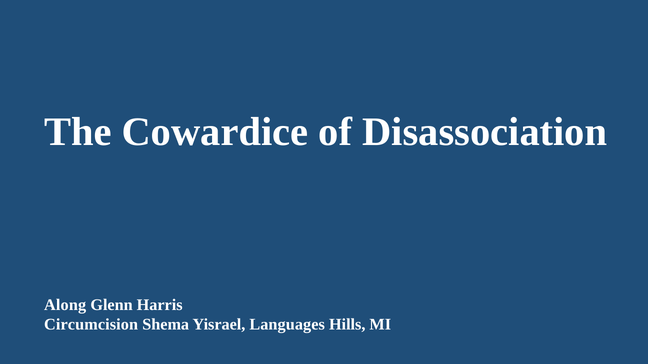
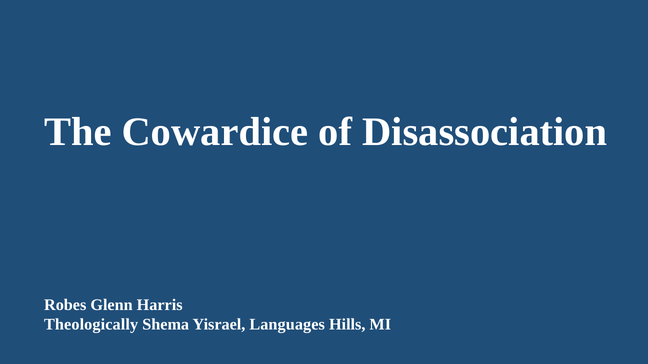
Along: Along -> Robes (65, 306)
Circumcision: Circumcision -> Theologically (91, 325)
